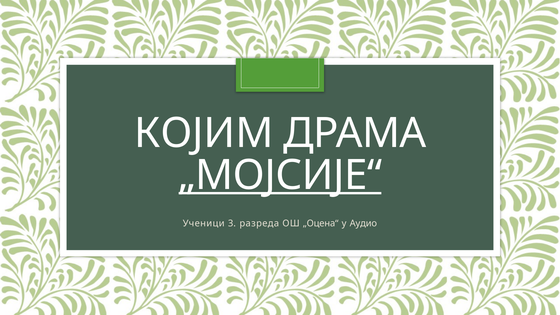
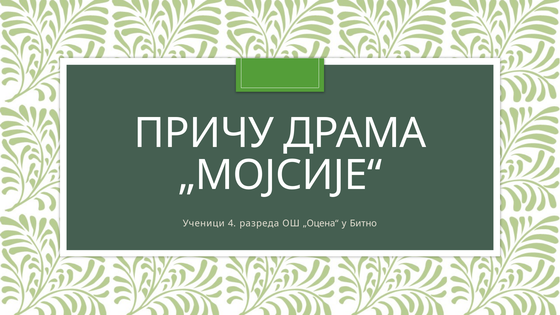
КОЈИМ: КОЈИМ -> ПРИЧУ (204, 133)
„МОЈСИЈЕ“ underline: present -> none (280, 175)
3: 3 -> 4 (232, 223)
Аудио: Аудио -> Битно (363, 223)
